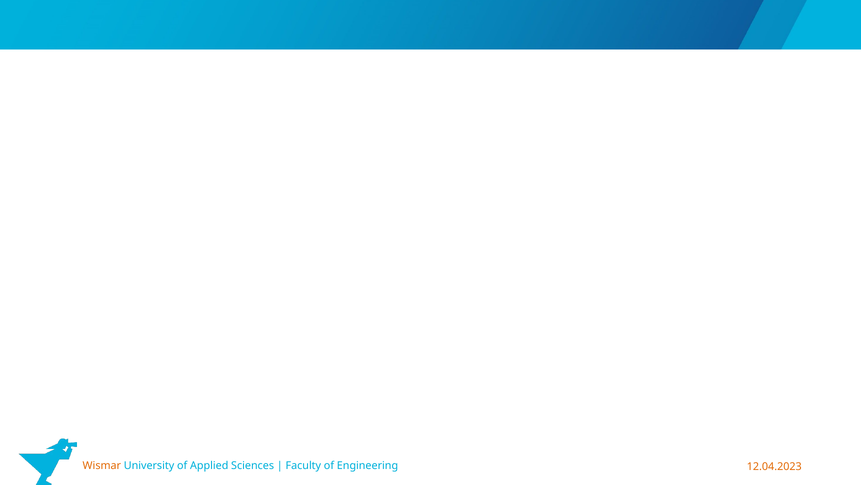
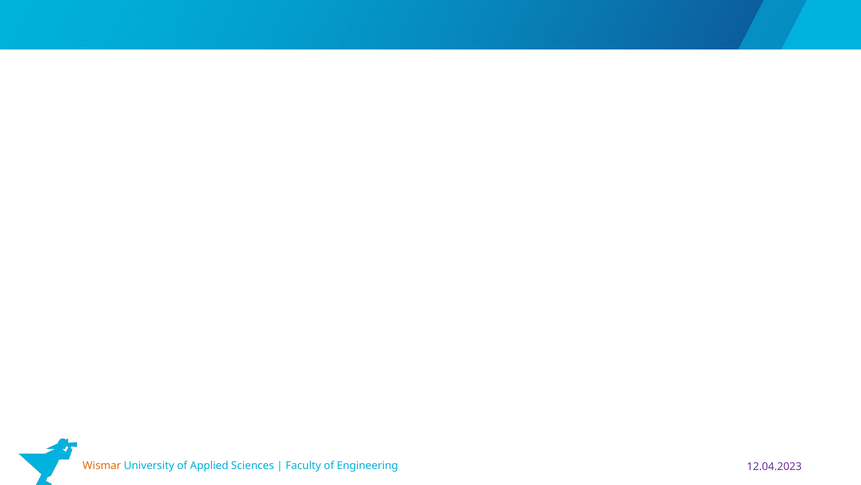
12.04.2023 colour: orange -> purple (774, 466)
